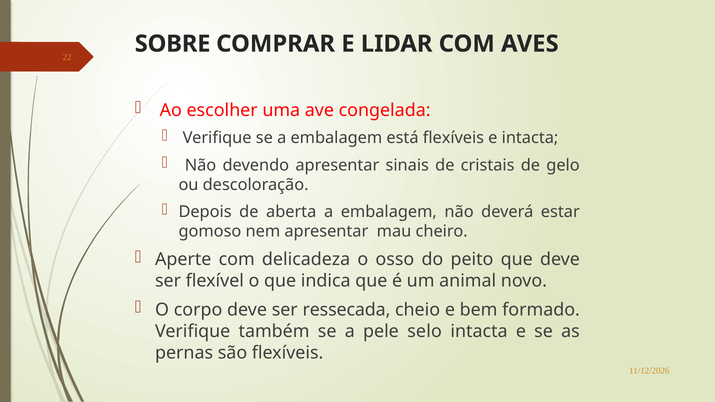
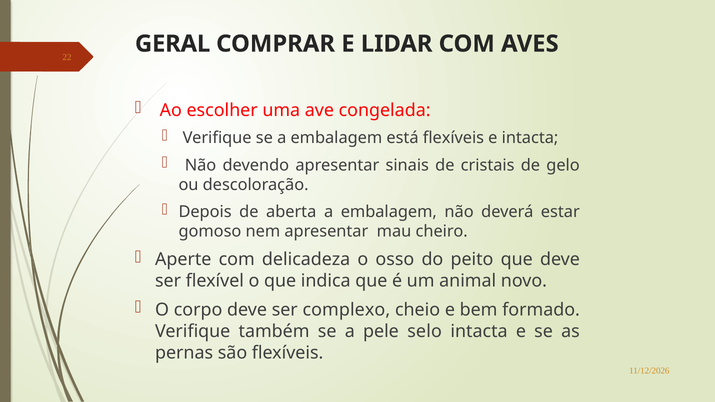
SOBRE: SOBRE -> GERAL (173, 44)
ressecada: ressecada -> complexo (346, 310)
